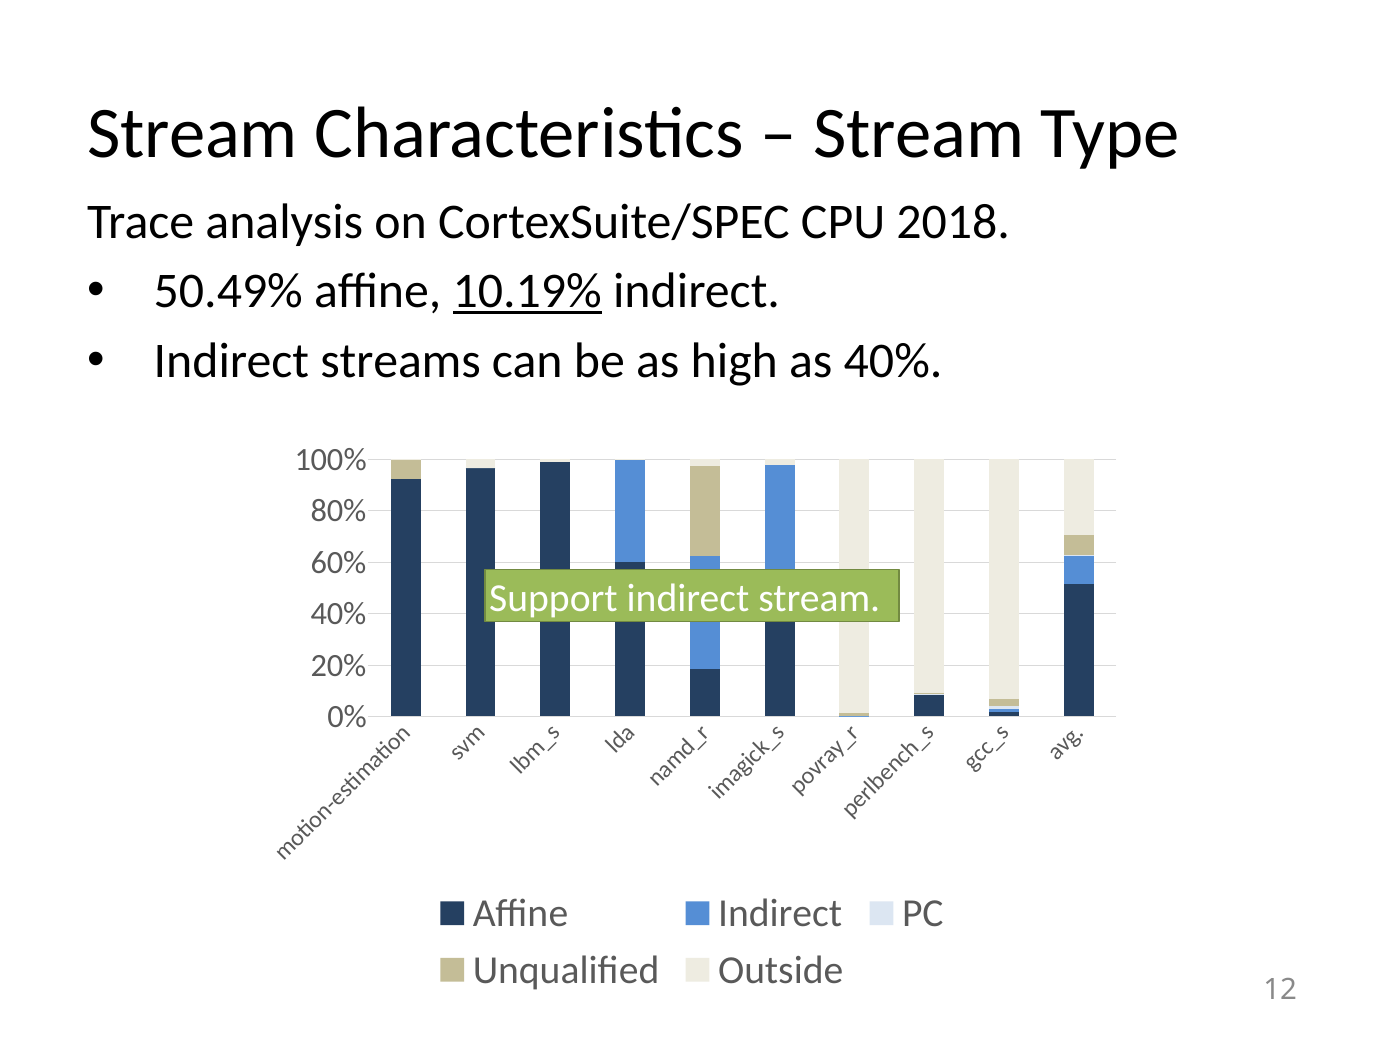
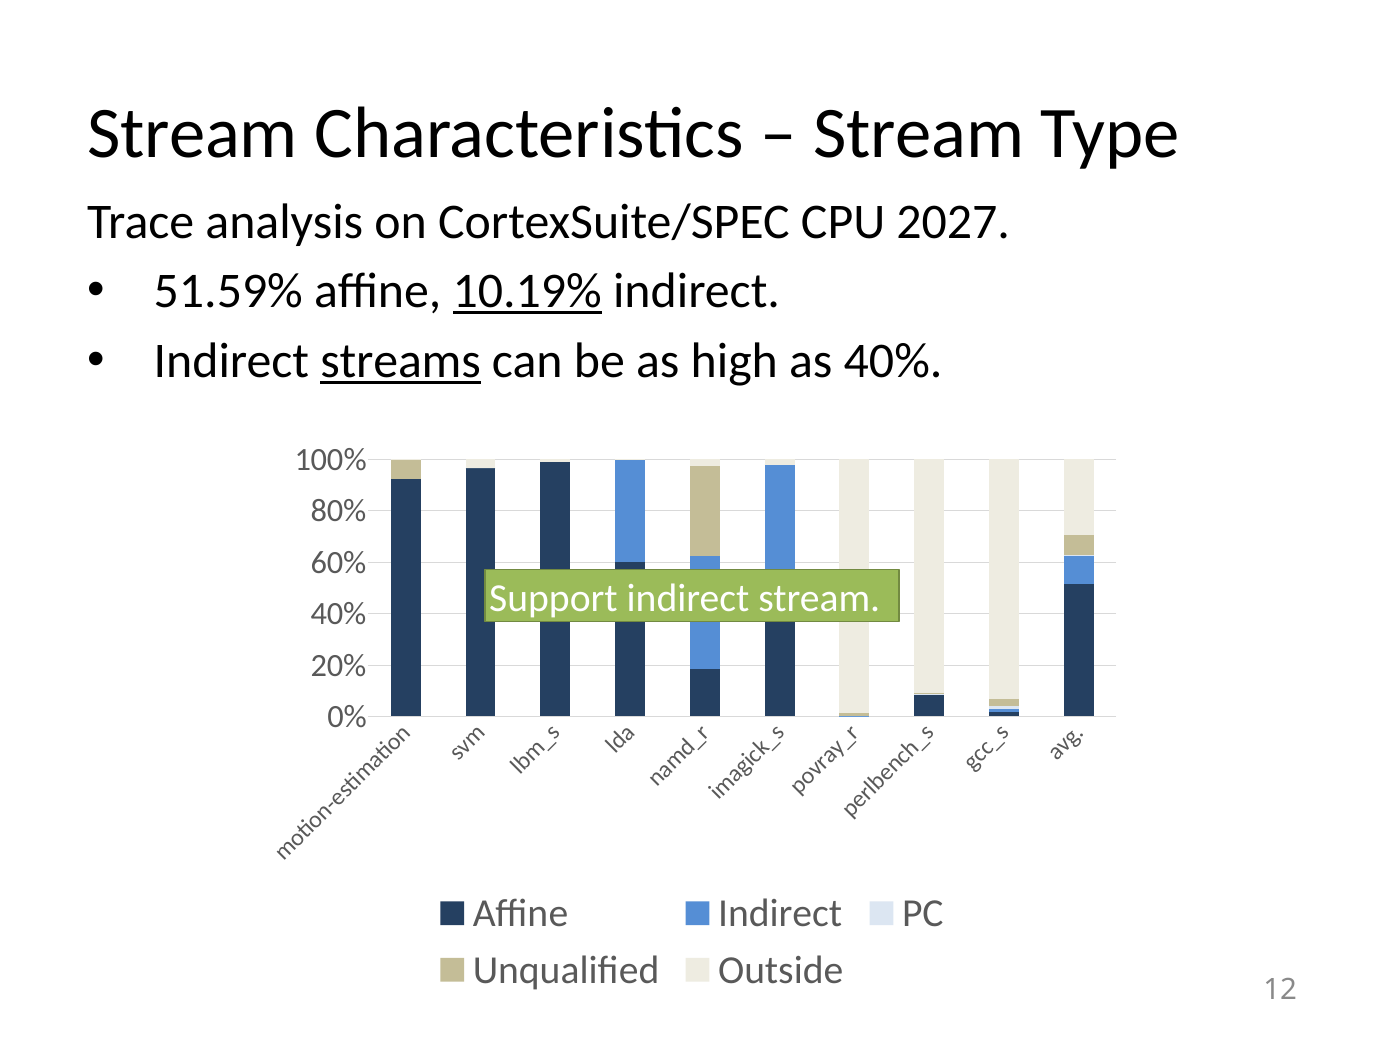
2018: 2018 -> 2027 (953, 222)
50.49%: 50.49% -> 51.59% (228, 291)
streams underline: none -> present (401, 361)
